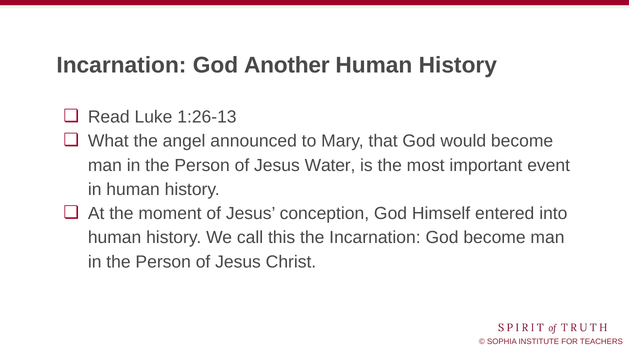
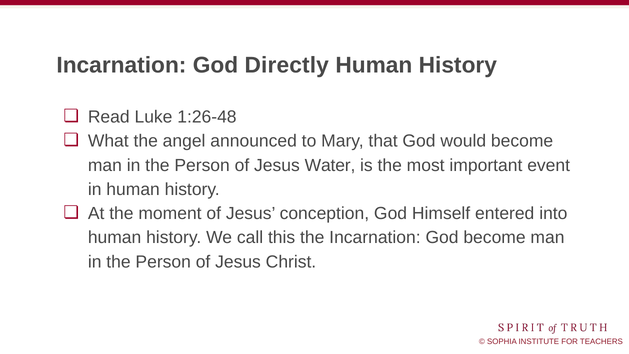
Another: Another -> Directly (287, 65)
1:26-13: 1:26-13 -> 1:26-48 (207, 117)
